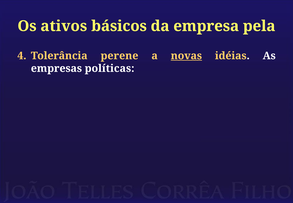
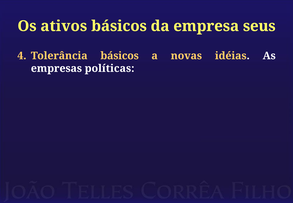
pela: pela -> seus (259, 26)
Tolerância perene: perene -> básicos (120, 56)
novas underline: present -> none (186, 56)
